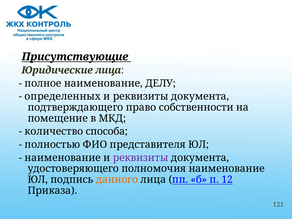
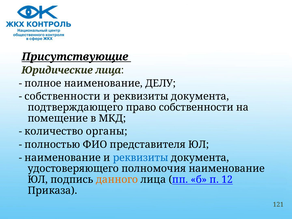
определенных: определенных -> собственности (63, 96)
способа: способа -> органы (107, 131)
реквизиты colour: purple -> blue (141, 158)
